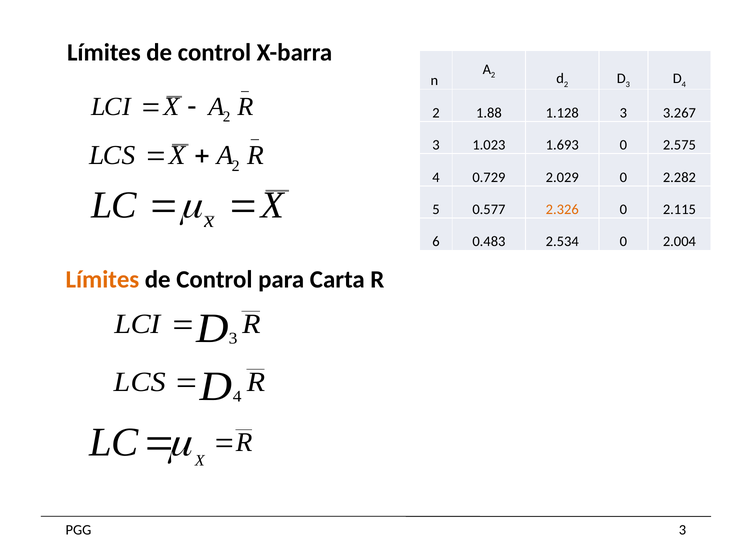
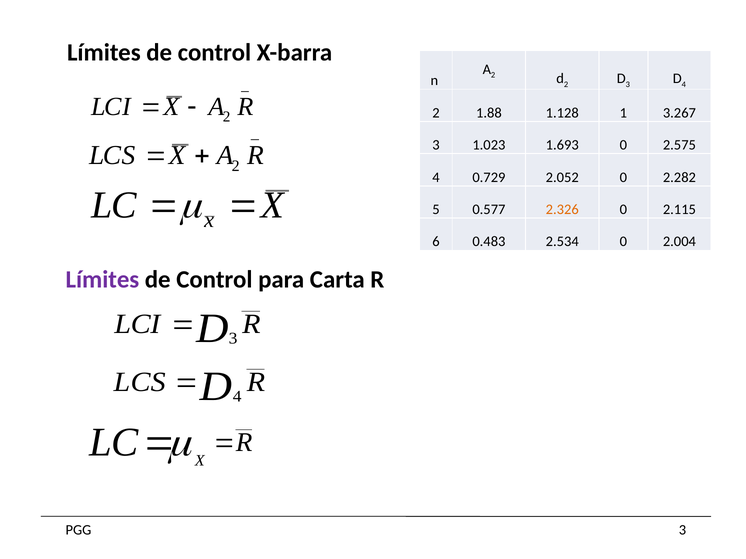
1.128 3: 3 -> 1 (623, 113)
2.029: 2.029 -> 2.052 (562, 177)
Límites colour: orange -> purple (102, 280)
